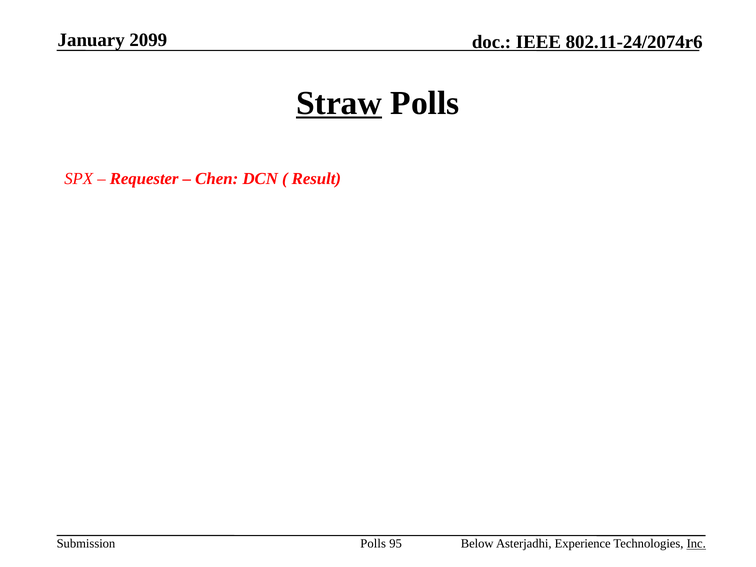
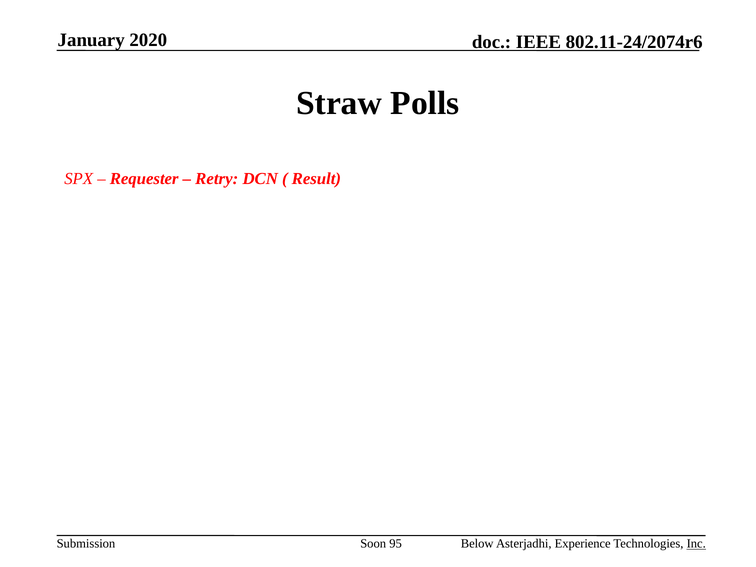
2099: 2099 -> 2020 (148, 40)
Straw underline: present -> none (339, 103)
Chen: Chen -> Retry (217, 179)
Polls: Polls -> Soon (373, 544)
